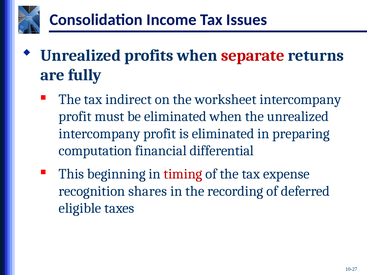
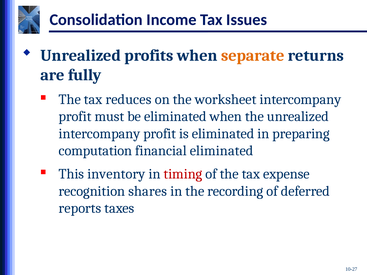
separate colour: red -> orange (253, 56)
indirect: indirect -> reduces (128, 99)
financial differential: differential -> eliminated (222, 151)
beginning: beginning -> inventory (116, 174)
eligible: eligible -> reports (80, 208)
